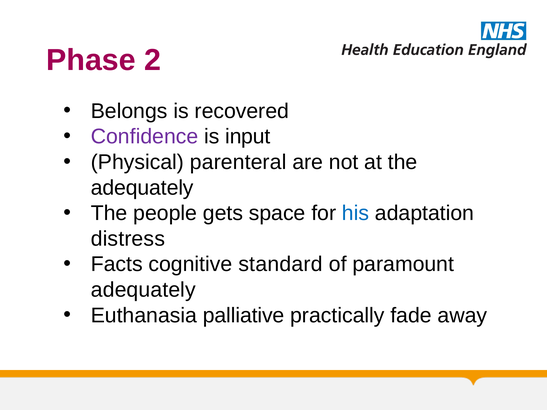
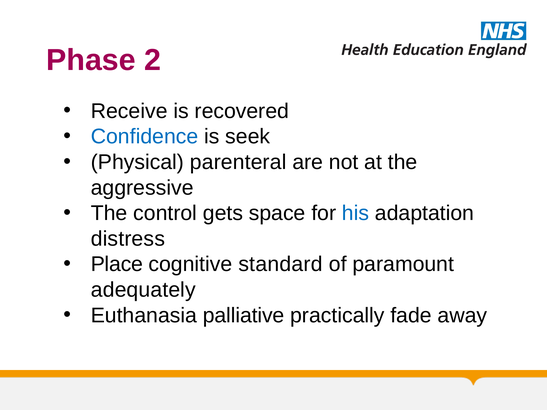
Belongs: Belongs -> Receive (129, 111)
Confidence colour: purple -> blue (145, 137)
input: input -> seek (248, 137)
adequately: adequately -> aggressive (142, 188)
people: people -> control (165, 213)
Facts: Facts -> Place (117, 264)
